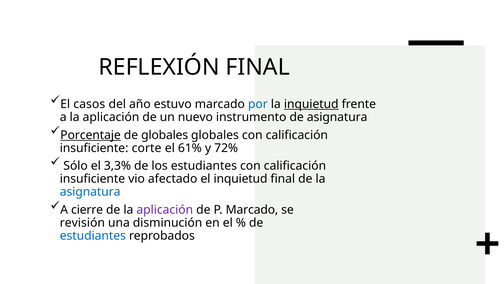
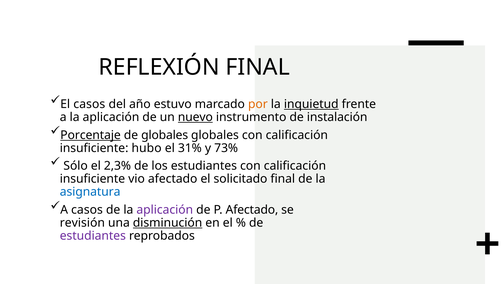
por colour: blue -> orange (258, 104)
nuevo underline: none -> present (195, 117)
de asignatura: asignatura -> instalación (337, 117)
corte: corte -> hubo (147, 148)
61%: 61% -> 31% (190, 148)
72%: 72% -> 73% (226, 148)
3,3%: 3,3% -> 2,3% (117, 166)
el inquietud: inquietud -> solicitado (240, 179)
A cierre: cierre -> casos (87, 209)
P Marcado: Marcado -> Afectado (252, 209)
disminución underline: none -> present (168, 222)
estudiantes colour: blue -> purple (93, 235)
